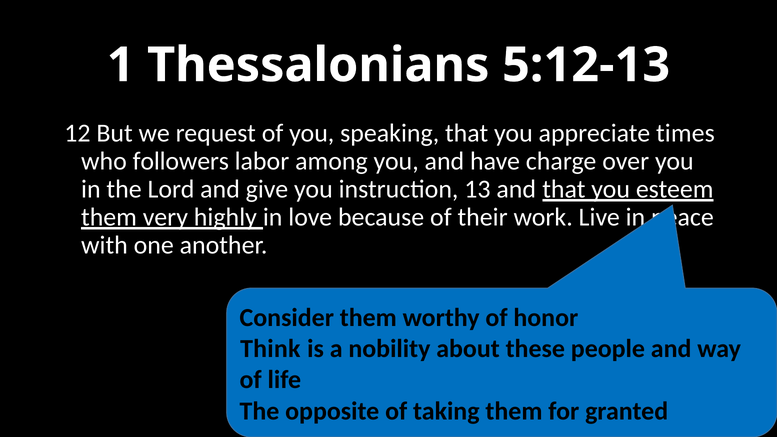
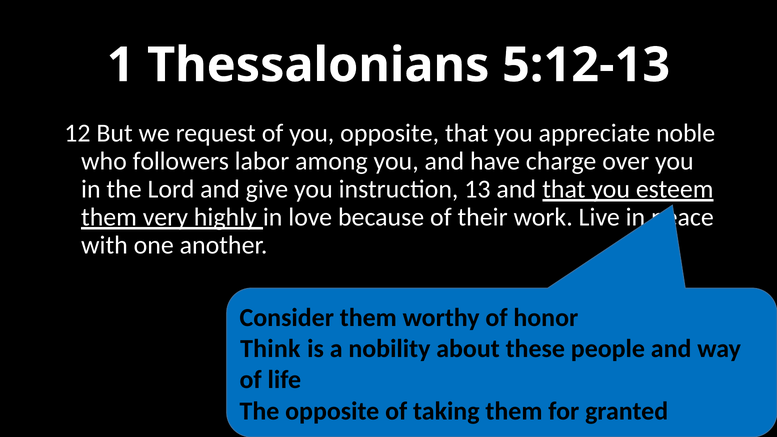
you speaking: speaking -> opposite (390, 133)
times: times -> noble (686, 133)
